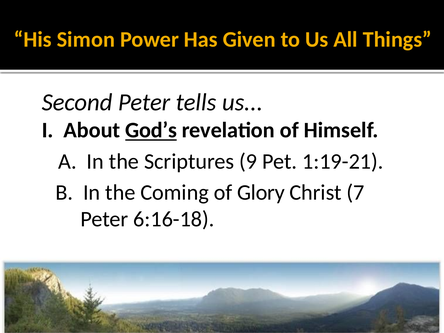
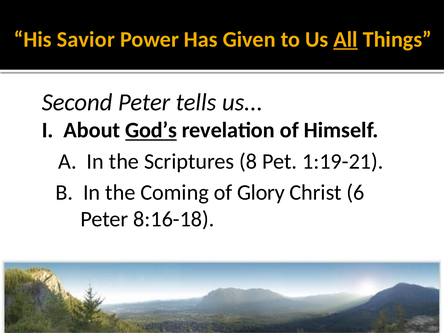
Simon: Simon -> Savior (86, 40)
All underline: none -> present (346, 40)
9: 9 -> 8 (248, 161)
7: 7 -> 6 (356, 192)
6:16-18: 6:16-18 -> 8:16-18 (174, 219)
